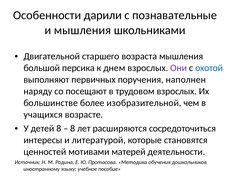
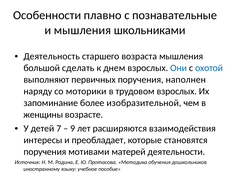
дарили: дарили -> плавно (103, 15)
Двигательной: Двигательной -> Деятельность (52, 56)
персика: персика -> сделать (78, 68)
Они colour: purple -> blue (179, 68)
посещают: посещают -> моторики (86, 91)
большинстве: большинстве -> запоминание (51, 103)
учащихся: учащихся -> женщины (43, 114)
детей 8: 8 -> 7 (59, 128)
8: 8 -> 9 (73, 128)
сосредоточиться: сосредоточиться -> взаимодействия (182, 128)
литературой: литературой -> преобладает (99, 140)
ценностей: ценностей -> поручения (45, 152)
